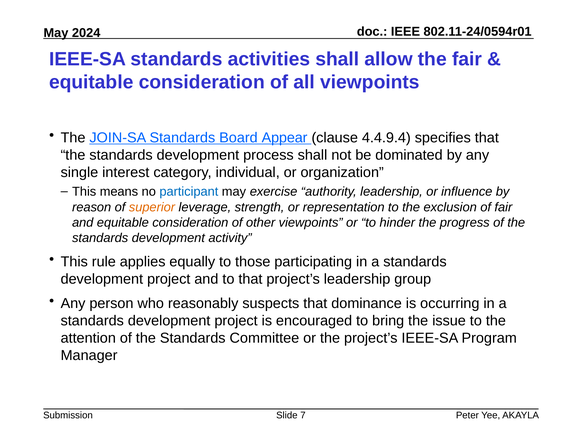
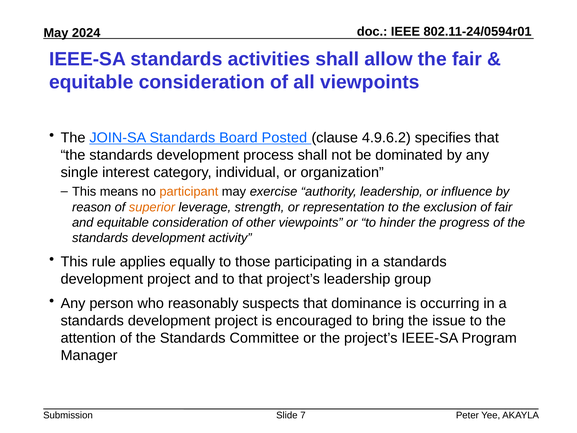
Appear: Appear -> Posted (284, 138)
4.4.9.4: 4.4.9.4 -> 4.9.6.2 (386, 138)
participant colour: blue -> orange (189, 192)
